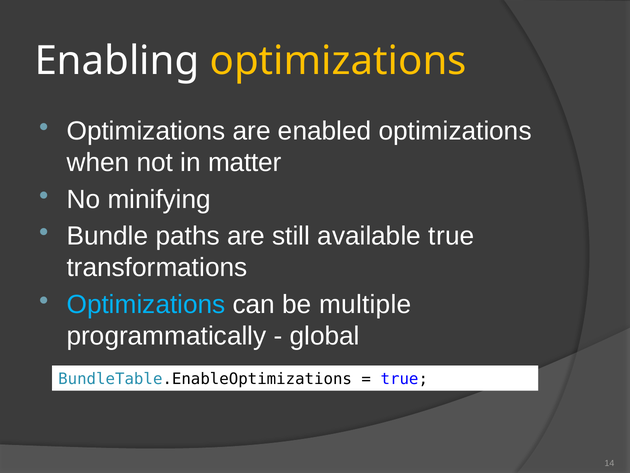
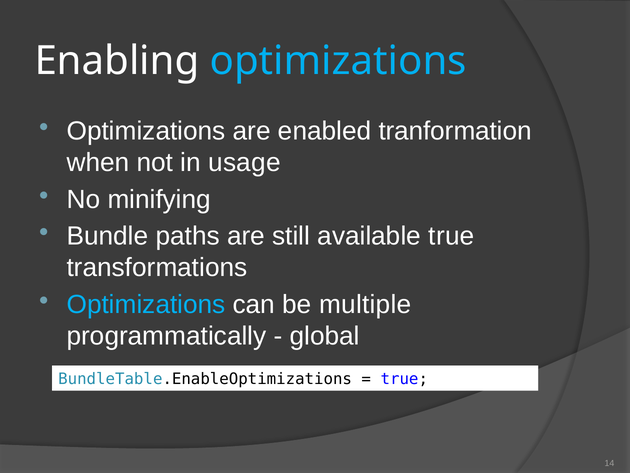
optimizations colour: yellow -> light blue (338, 61)
enabled optimizations: optimizations -> tranformation (455, 131)
matter: matter -> usage (244, 162)
